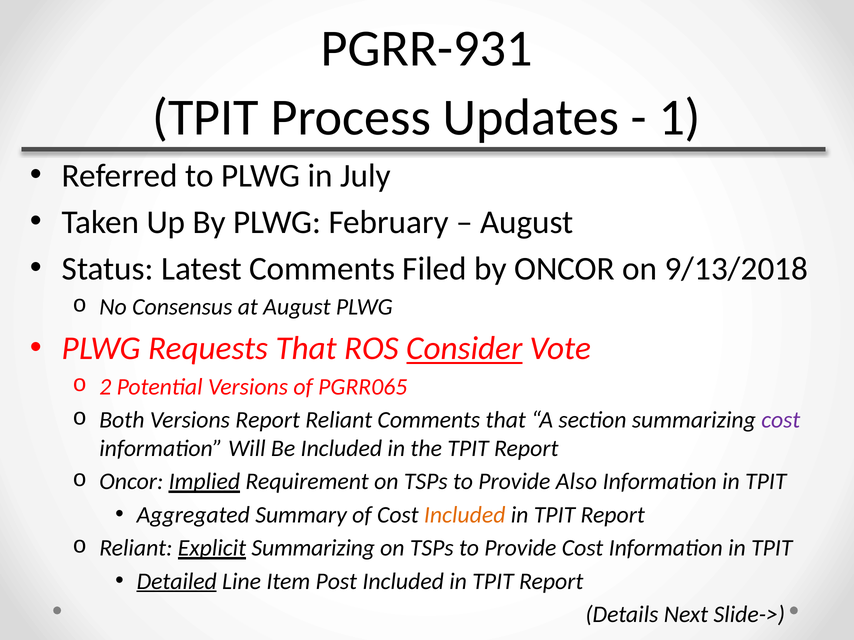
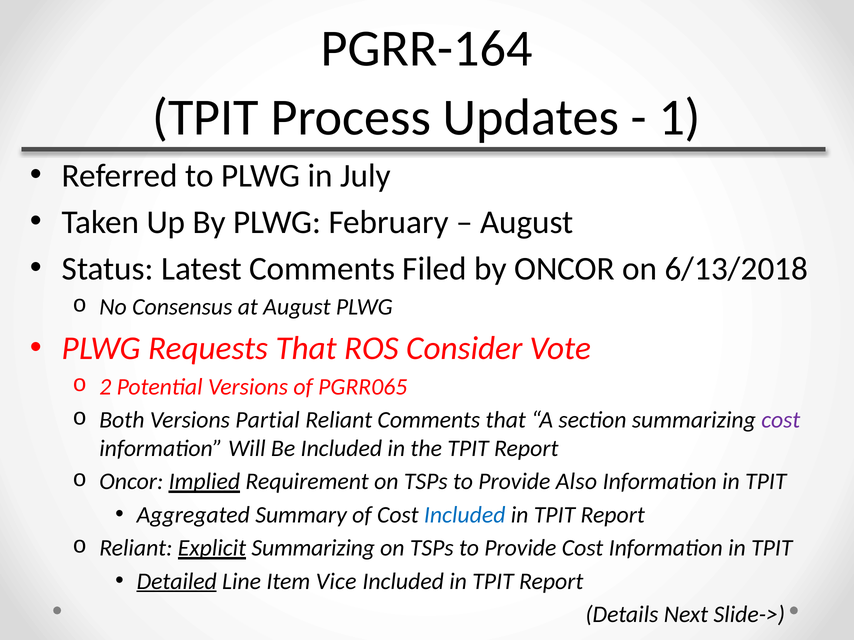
PGRR-931: PGRR-931 -> PGRR-164 (427, 49)
9/13/2018: 9/13/2018 -> 6/13/2018 (736, 269)
Consider underline: present -> none (464, 349)
Versions Report: Report -> Partial (268, 420)
Included colour: orange -> blue (465, 515)
Post: Post -> Vice (336, 582)
